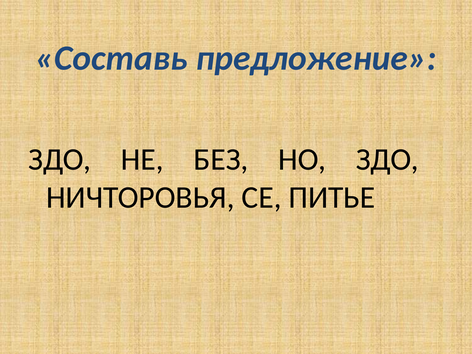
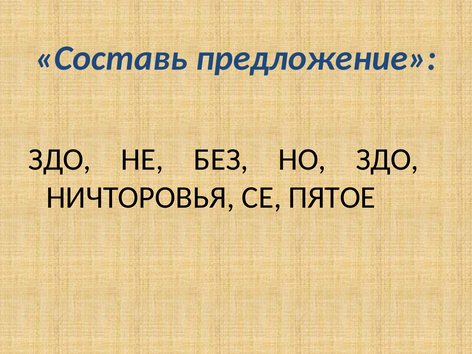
ПИТЬЕ: ПИТЬЕ -> ПЯТОЕ (332, 197)
